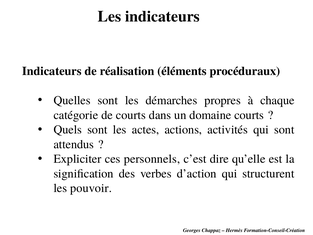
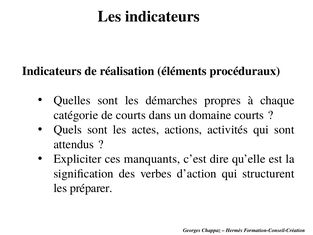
personnels: personnels -> manquants (152, 159)
pouvoir: pouvoir -> préparer (91, 188)
